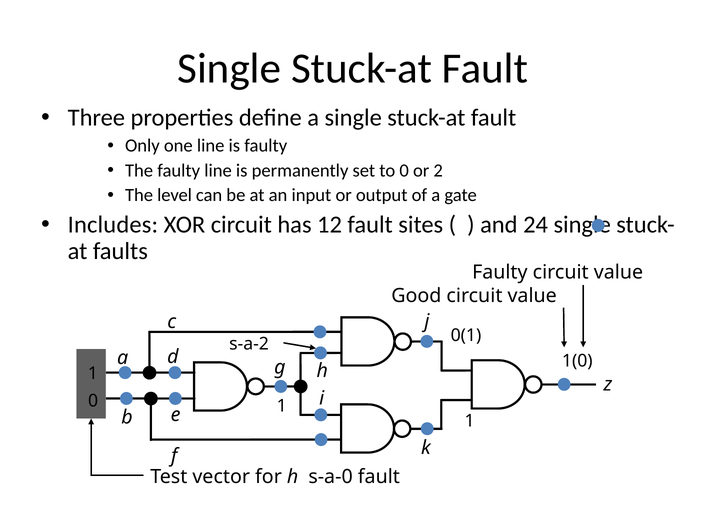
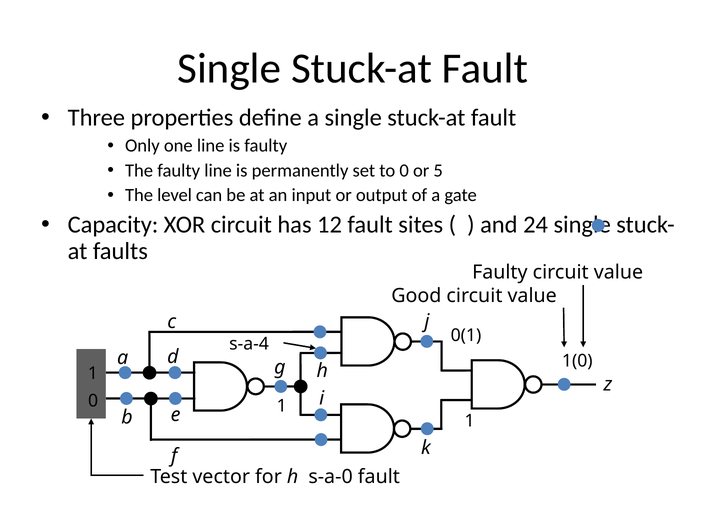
2: 2 -> 5 (438, 171)
Includes: Includes -> Capacity (113, 225)
s-a-2: s-a-2 -> s-a-4 (249, 344)
